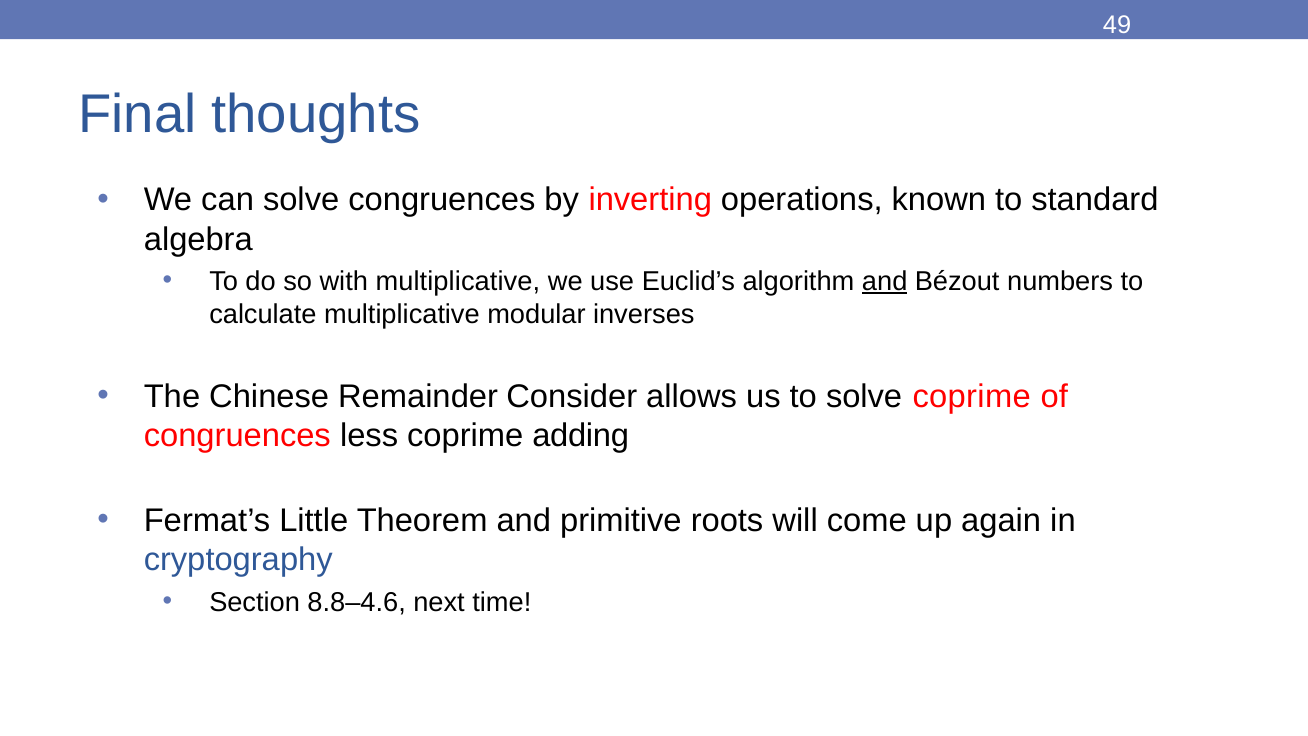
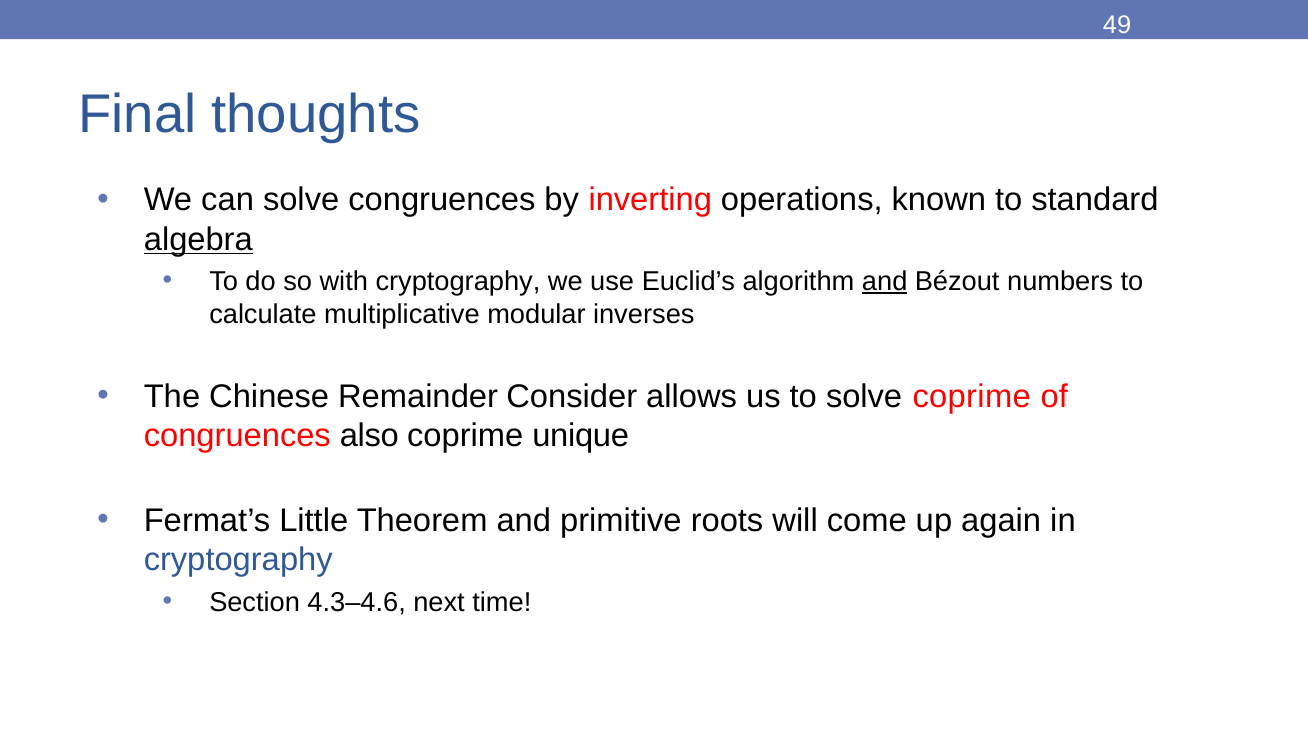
algebra underline: none -> present (198, 239)
with multiplicative: multiplicative -> cryptography (458, 281)
less: less -> also (369, 436)
adding: adding -> unique (581, 436)
8.8–4.6: 8.8–4.6 -> 4.3–4.6 (357, 602)
